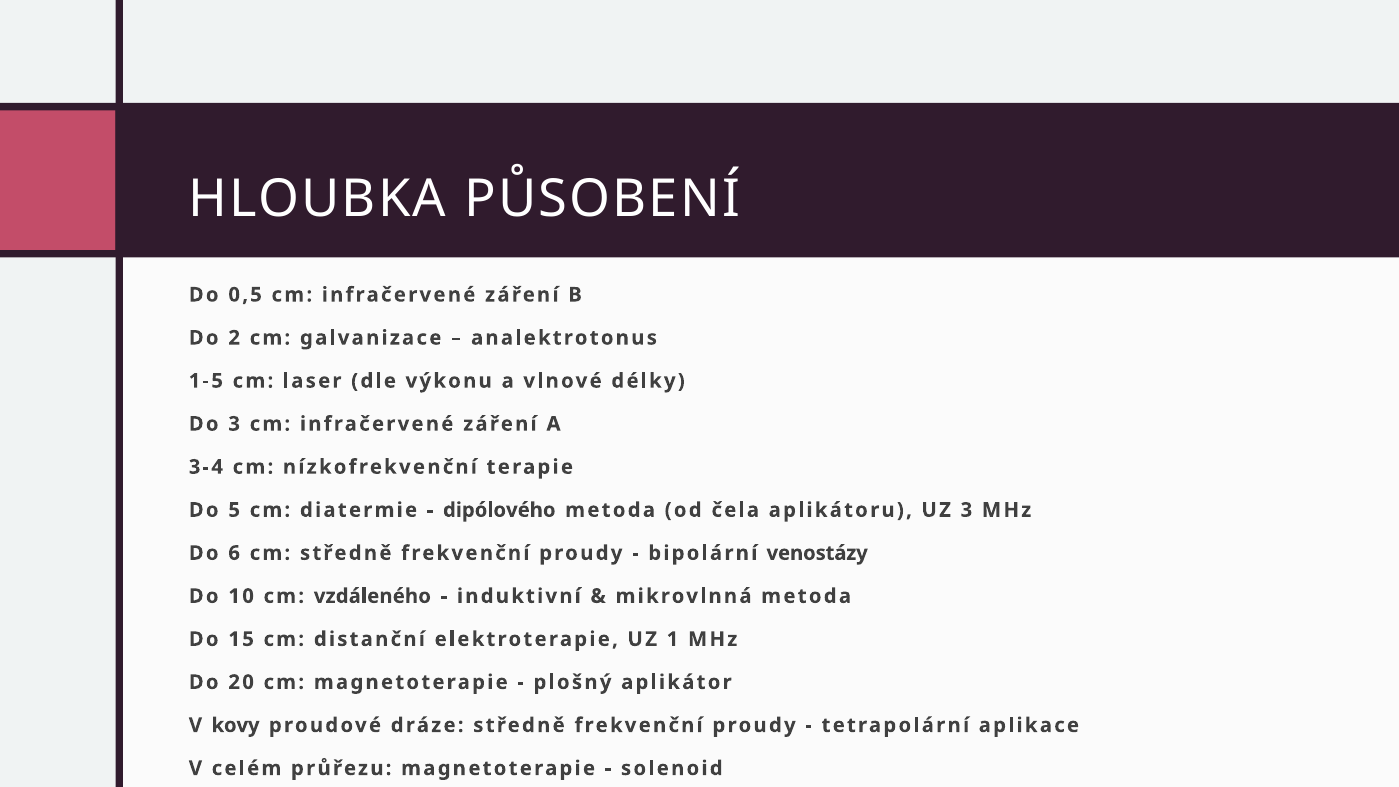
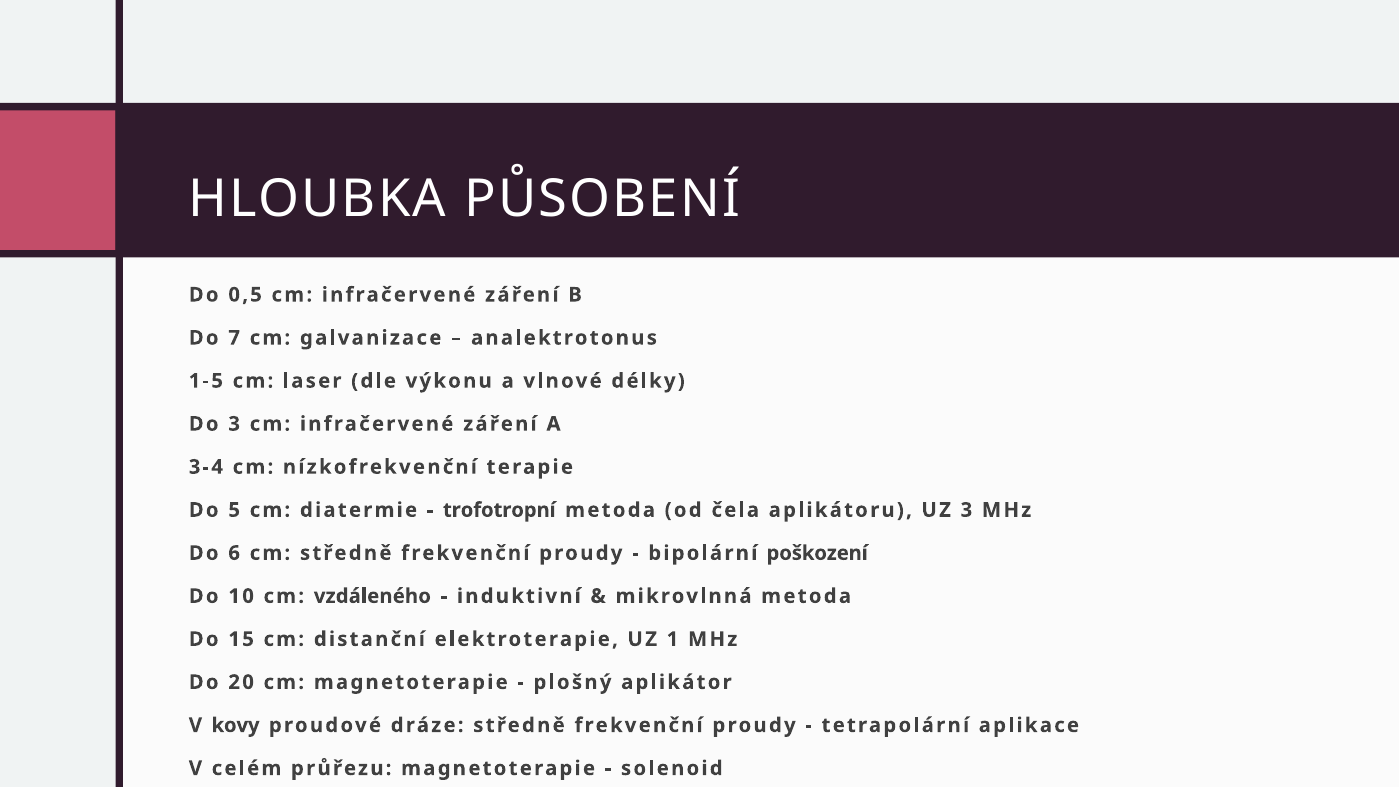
2: 2 -> 7 (234, 338)
dipólového: dipólového -> trofotropní (499, 510)
venostázy: venostázy -> poškození (817, 553)
